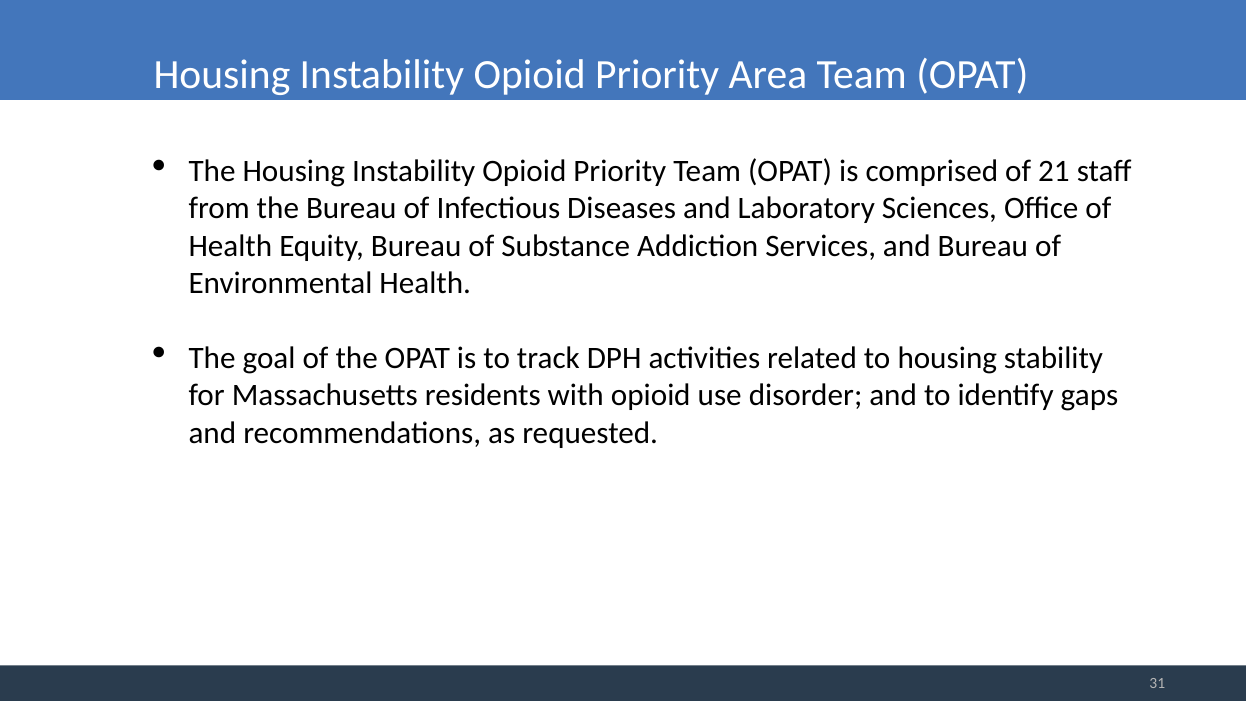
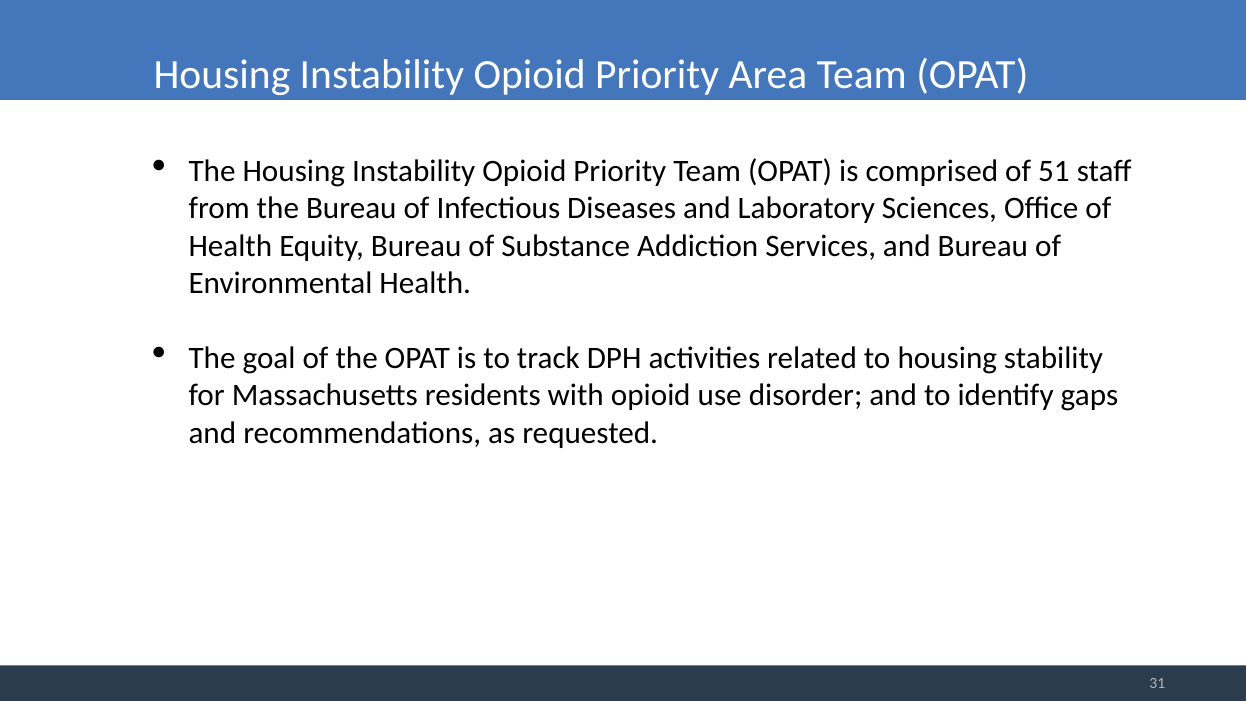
21: 21 -> 51 (1054, 171)
